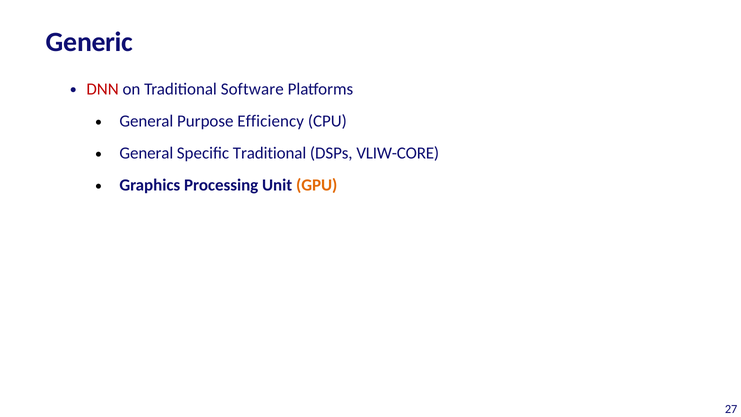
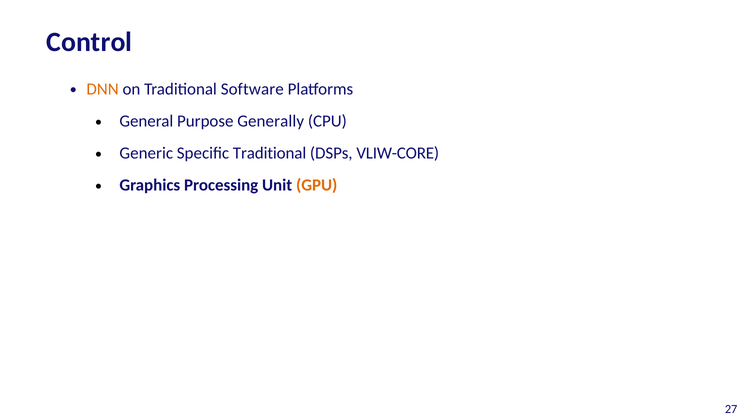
Generic: Generic -> Control (89, 42)
DNN colour: red -> orange (103, 89)
Efficiency: Efficiency -> Generally (271, 121)
General: General -> Generic (146, 153)
